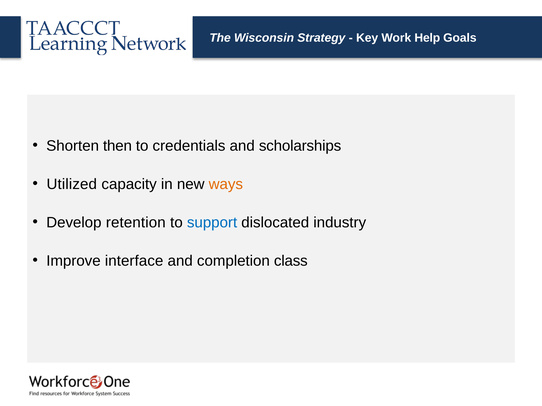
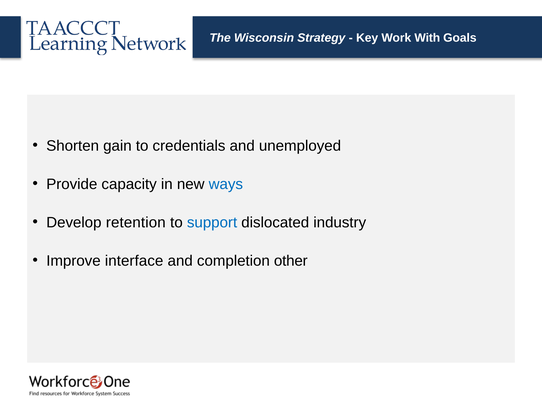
Help: Help -> With (427, 38)
then: then -> gain (117, 146)
scholarships: scholarships -> unemployed (300, 146)
Utilized: Utilized -> Provide (72, 184)
ways colour: orange -> blue (226, 184)
class: class -> other (291, 261)
